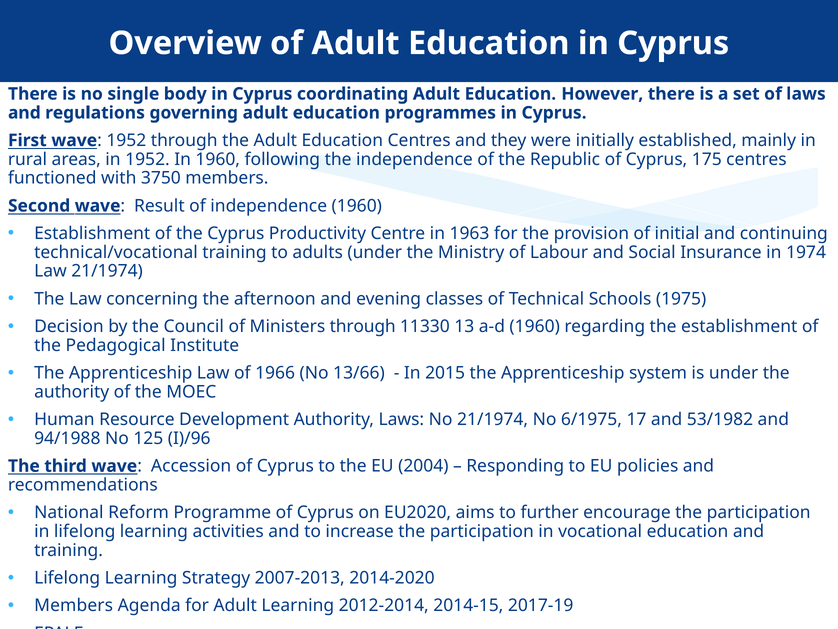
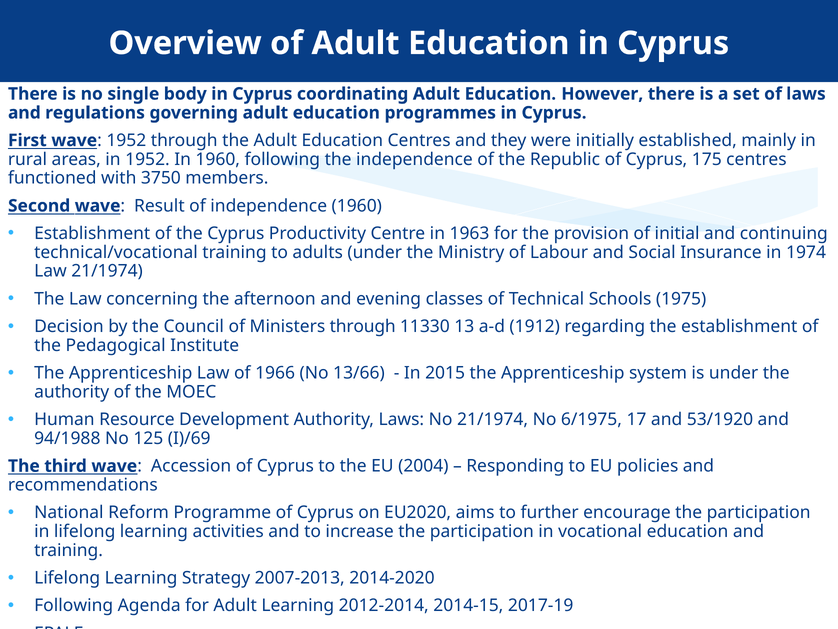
a-d 1960: 1960 -> 1912 (535, 326)
53/1982: 53/1982 -> 53/1920 (720, 419)
I)/96: I)/96 -> I)/69 (189, 438)
Members: Members -> Following (74, 605)
